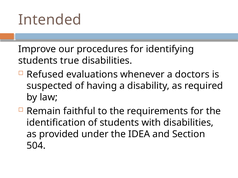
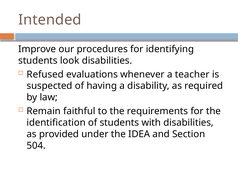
true: true -> look (70, 61)
doctors: doctors -> teacher (192, 75)
